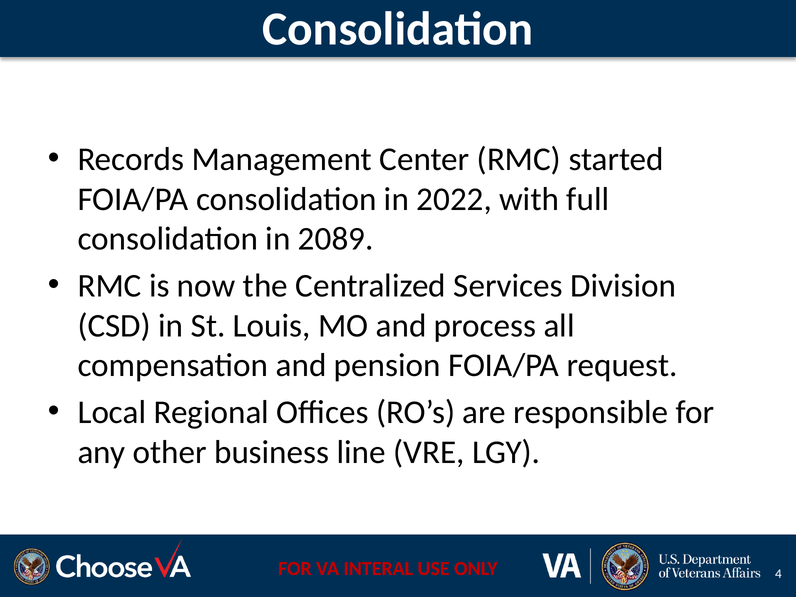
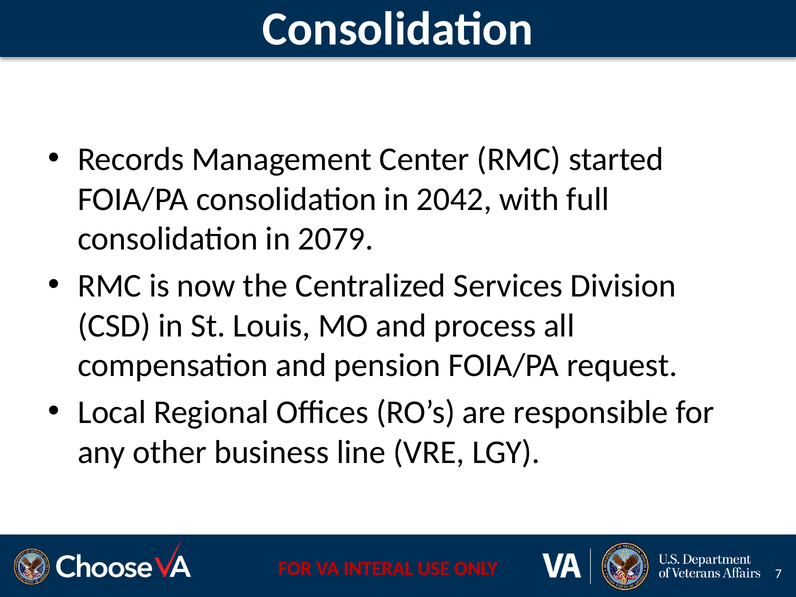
2022: 2022 -> 2042 (454, 199)
2089: 2089 -> 2079 (336, 239)
4: 4 -> 7 (778, 574)
